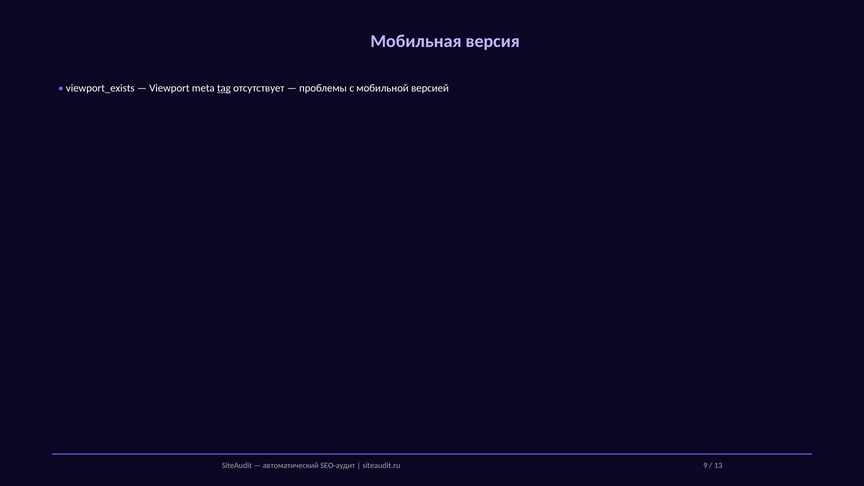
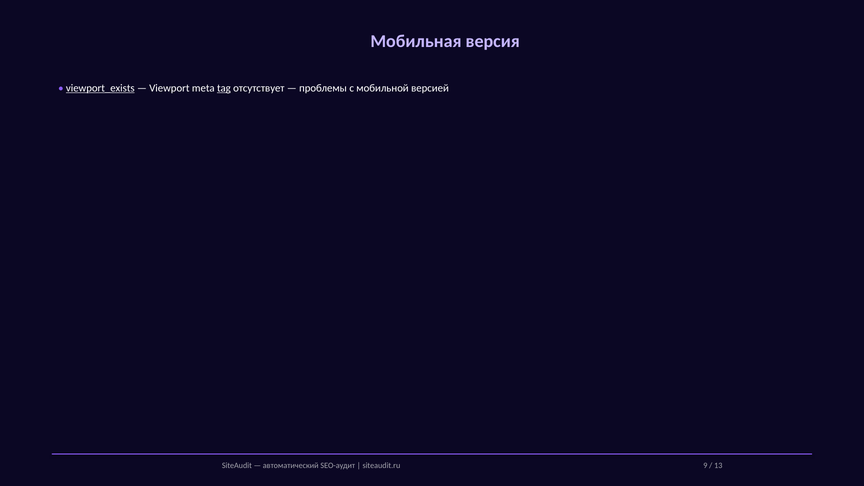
viewport_exists underline: none -> present (100, 88)
